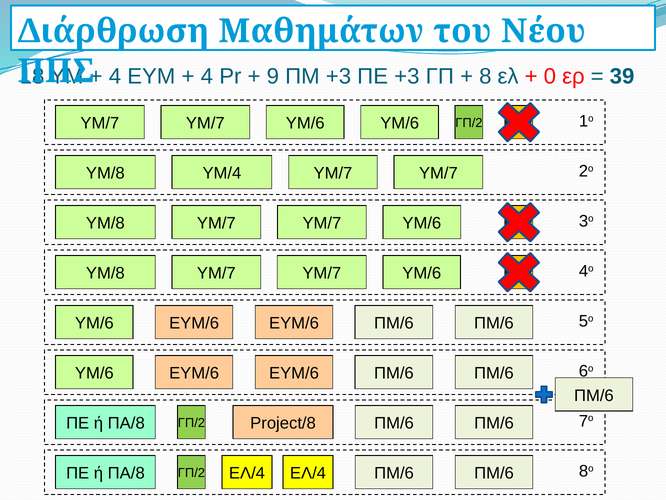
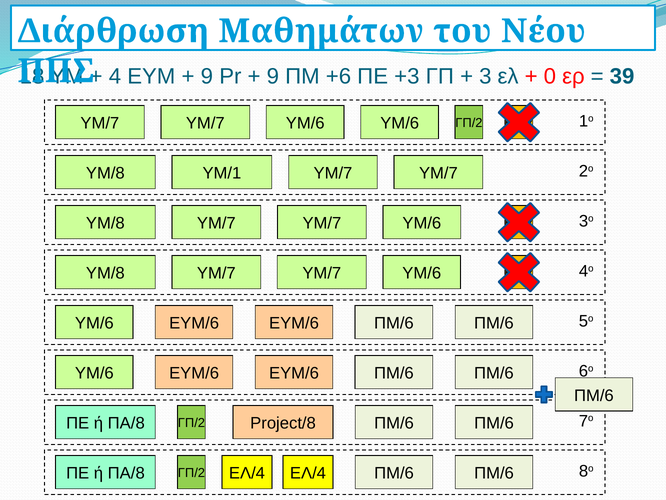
4: 4 -> 9 (207, 76)
ΠΜ +3: +3 -> +6 (338, 76)
8: 8 -> 3 (485, 76)
ΥΜ/4: ΥΜ/4 -> ΥΜ/1 (222, 173)
